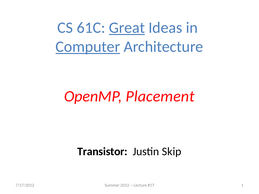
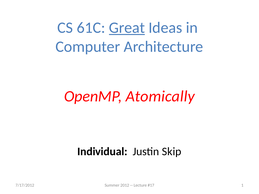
Computer underline: present -> none (88, 47)
Placement: Placement -> Atomically (160, 96)
Transistor: Transistor -> Individual (102, 152)
